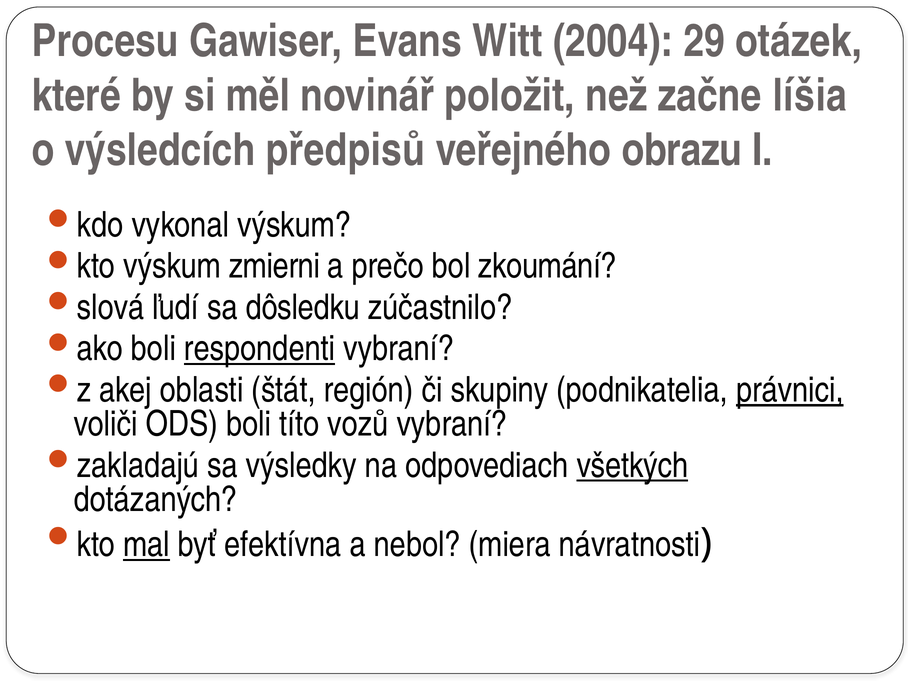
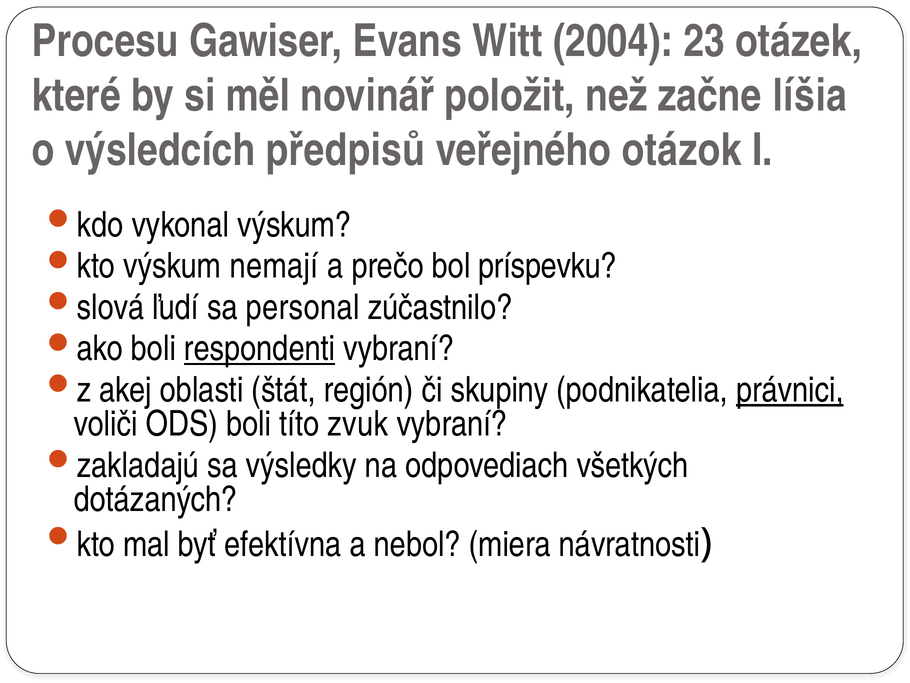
29: 29 -> 23 (704, 41)
obrazu: obrazu -> otázok (682, 150)
zmierni: zmierni -> nemají (274, 266)
zkoumání: zkoumání -> príspevku (548, 266)
dôsledku: dôsledku -> personal (303, 307)
vozů: vozů -> zvuk (358, 424)
všetkých underline: present -> none (632, 465)
mal underline: present -> none (146, 544)
